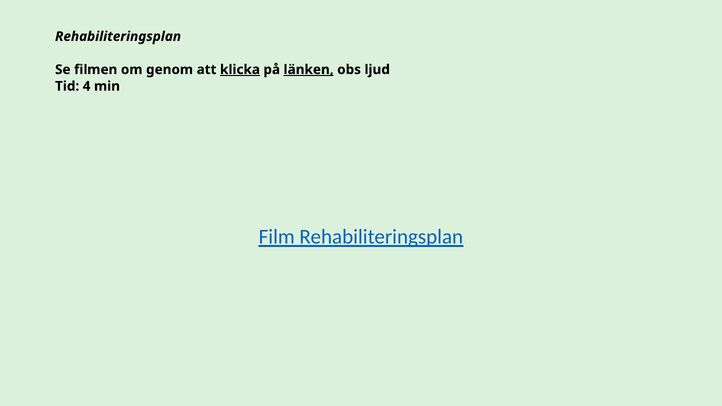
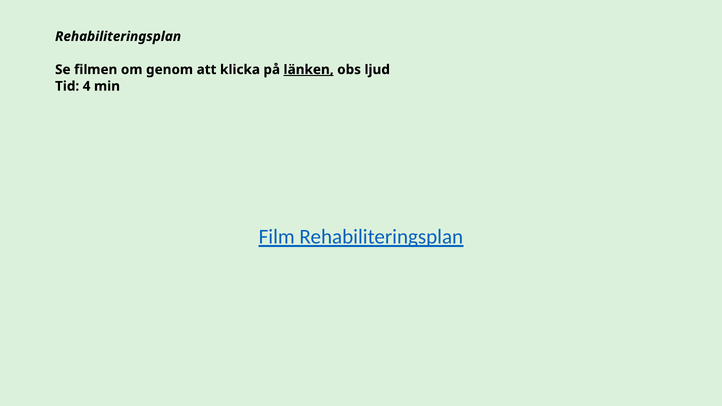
klicka underline: present -> none (240, 70)
